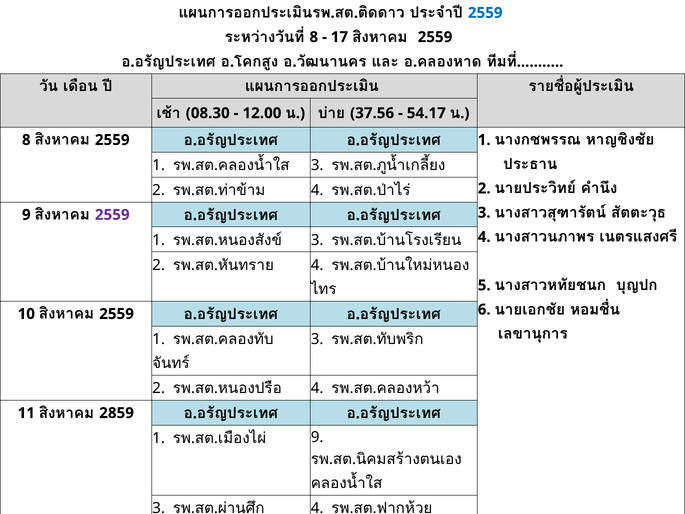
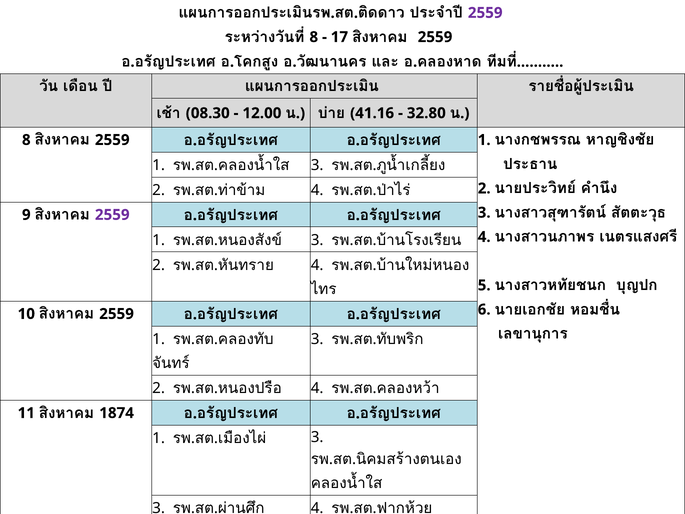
2559 colour: blue -> purple (485, 13)
37.56: 37.56 -> 41.16 (372, 113)
54.17: 54.17 -> 32.80 (426, 113)
2859: 2859 -> 1874 (117, 413)
9: 9 -> 3 (317, 437)
